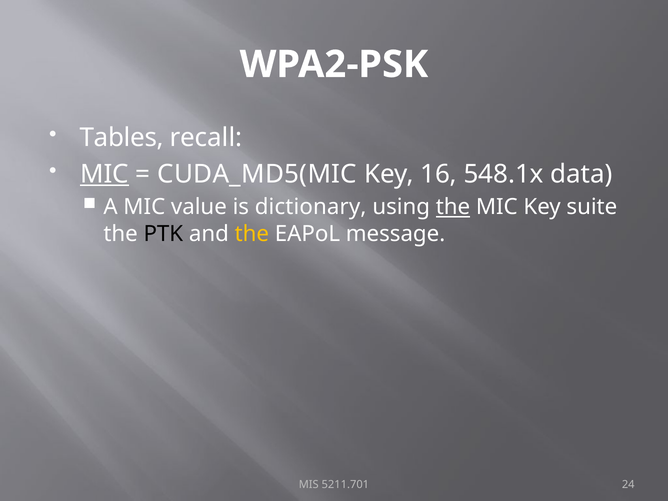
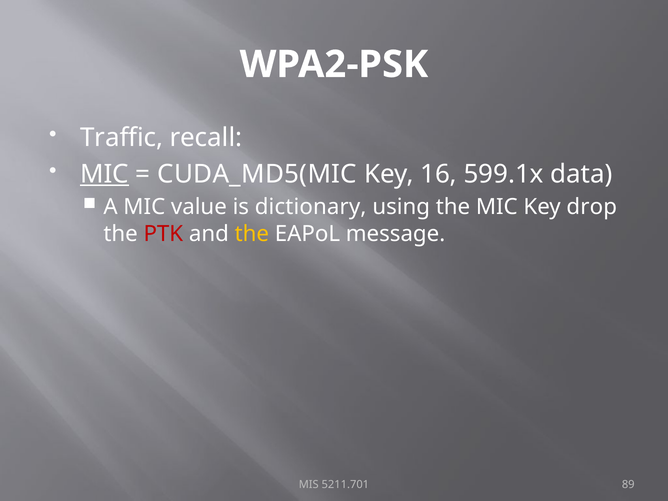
Tables: Tables -> Traffic (122, 138)
548.1x: 548.1x -> 599.1x (504, 174)
the underline: present -> none (453, 207)
suite: suite -> drop (592, 207)
PTK colour: black -> red (163, 234)
24: 24 -> 89 (628, 484)
